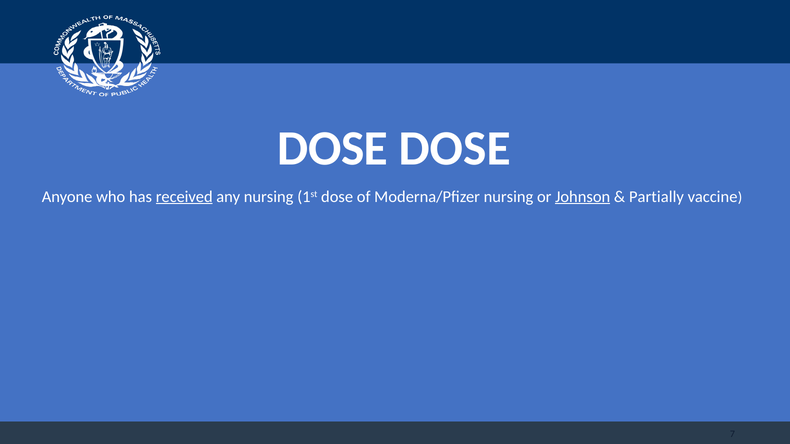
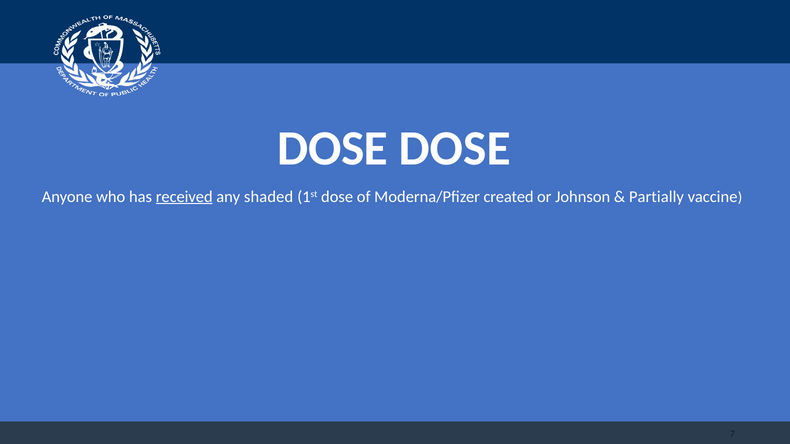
any nursing: nursing -> shaded (269, 197)
Moderna/Pfizer nursing: nursing -> created (509, 197)
Johnson underline: present -> none (583, 197)
